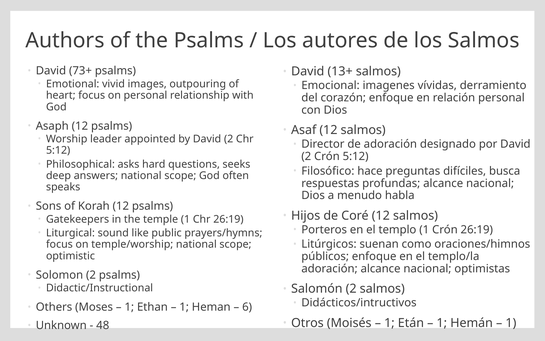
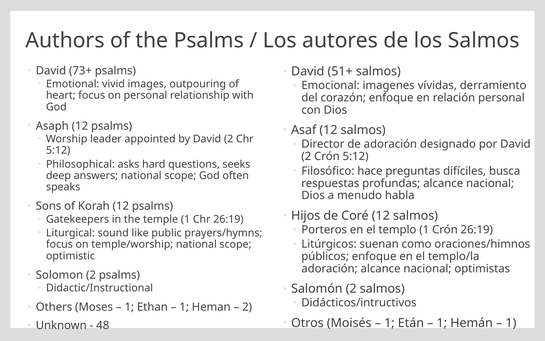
13+: 13+ -> 51+ (340, 71)
6: 6 -> 2 (247, 307)
